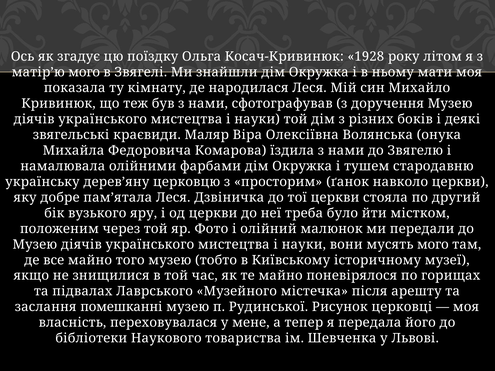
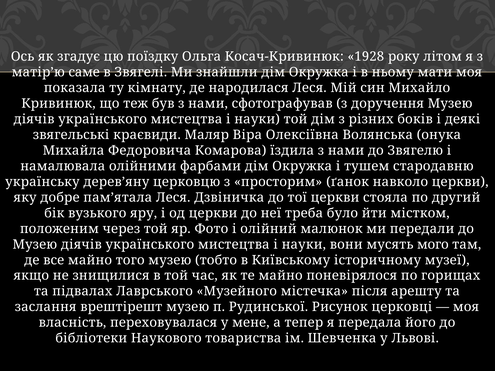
матір’ю мого: мого -> саме (84, 72)
помешканні: помешканні -> врештірешт (121, 307)
